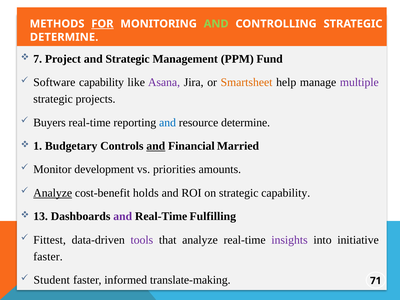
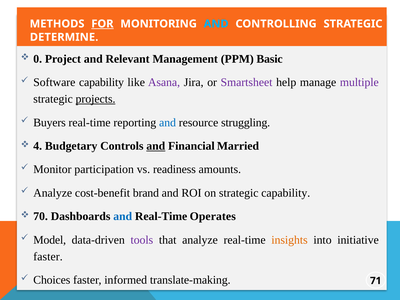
AND colour: light green -> light blue (216, 24)
7: 7 -> 0 (38, 59)
and Strategic: Strategic -> Relevant (128, 59)
Fund: Fund -> Basic (270, 59)
Smartsheet colour: orange -> purple (247, 82)
projects underline: none -> present (96, 99)
resource determine: determine -> struggling (246, 123)
1: 1 -> 4 (38, 146)
development: development -> participation (104, 169)
priorities: priorities -> readiness (174, 169)
Analyze underline: present -> none (53, 193)
holds: holds -> brand (146, 193)
13: 13 -> 70 (41, 216)
and colour: purple -> blue (123, 216)
Fulfilling: Fulfilling -> Operates (213, 216)
Fittest: Fittest -> Model (50, 240)
insights colour: purple -> orange (290, 240)
Student: Student -> Choices (52, 280)
